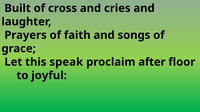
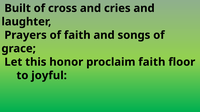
speak: speak -> honor (66, 62)
proclaim after: after -> faith (152, 62)
